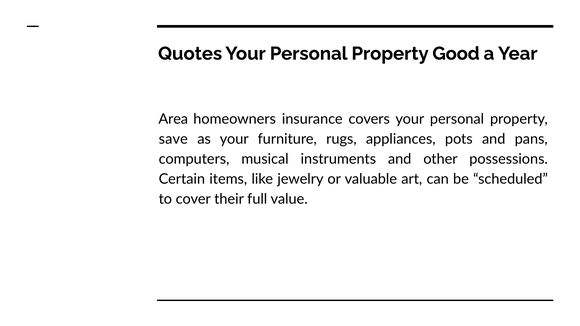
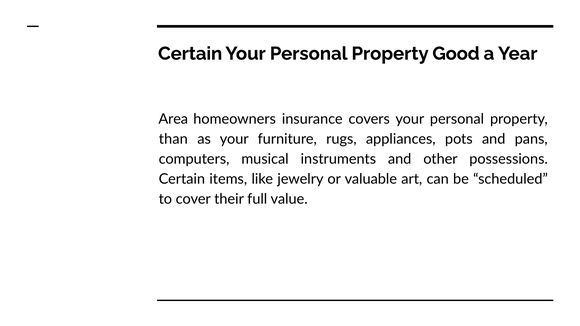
Quotes: Quotes -> Certain (190, 54)
save: save -> than (173, 139)
